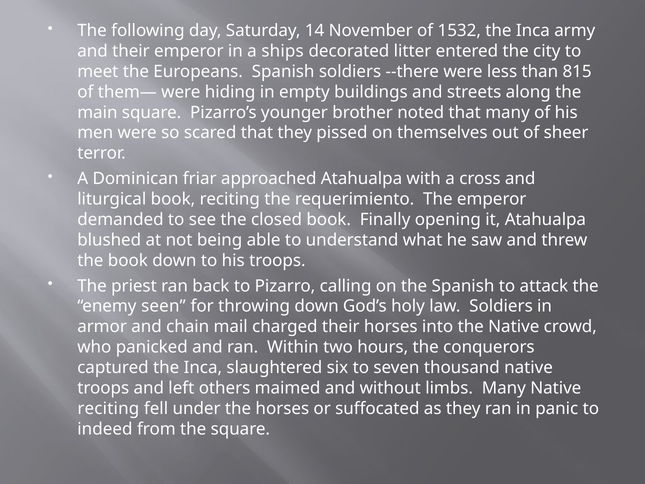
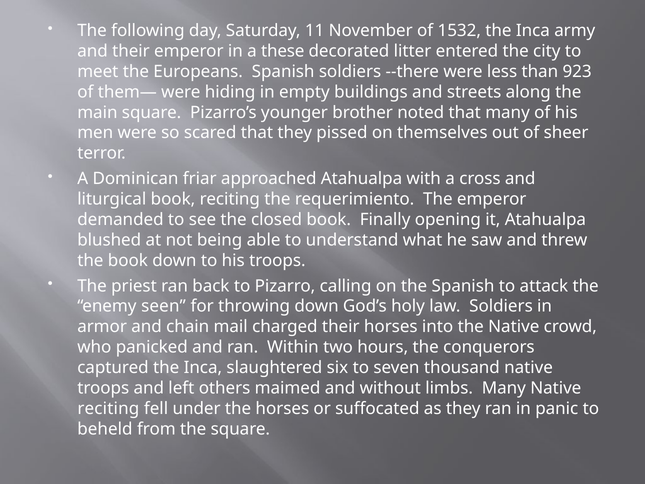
14: 14 -> 11 (315, 31)
ships: ships -> these (283, 51)
815: 815 -> 923 (577, 72)
indeed: indeed -> beheld (105, 429)
